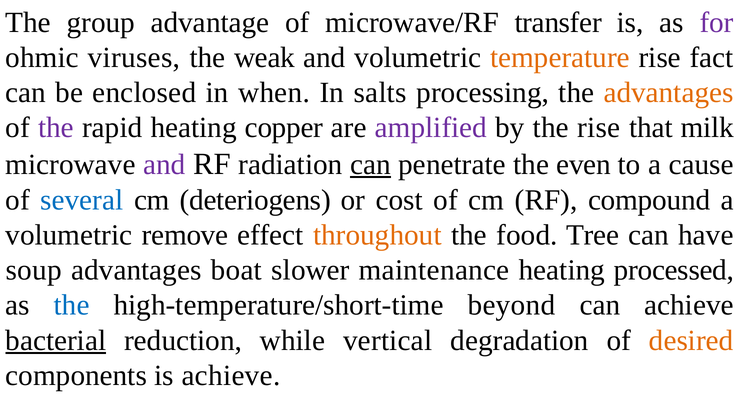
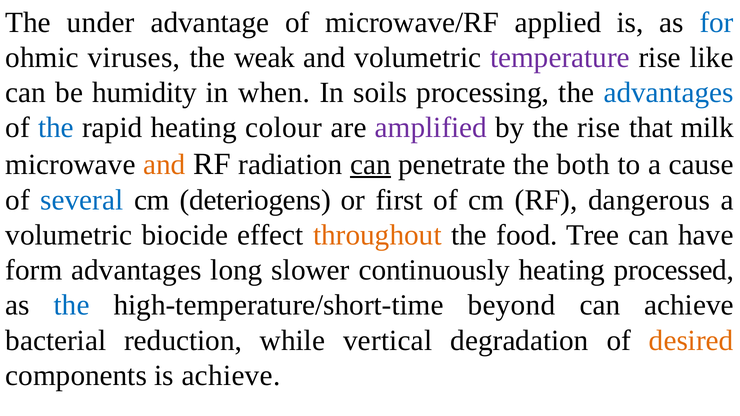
group: group -> under (101, 22)
transfer: transfer -> applied (558, 22)
for colour: purple -> blue (717, 22)
temperature colour: orange -> purple (560, 58)
fact: fact -> like (712, 58)
enclosed: enclosed -> humidity (145, 93)
salts: salts -> soils (380, 93)
advantages colour: orange -> blue (669, 93)
the colour: purple -> blue (56, 128)
copper: copper -> colour (284, 128)
and colour: purple -> orange (164, 165)
even: even -> both (583, 165)
cost: cost -> first (399, 200)
compound: compound -> dangerous (649, 200)
remove: remove -> biocide (185, 235)
soup: soup -> form (34, 270)
boat: boat -> long (236, 270)
maintenance: maintenance -> continuously (434, 270)
bacterial underline: present -> none (56, 341)
